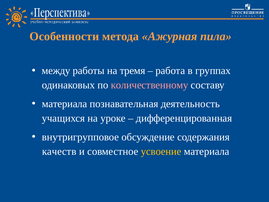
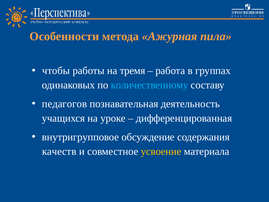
между: между -> чтобы (56, 71)
количественному colour: pink -> light blue (150, 85)
материала: материала -> педагогов (64, 104)
